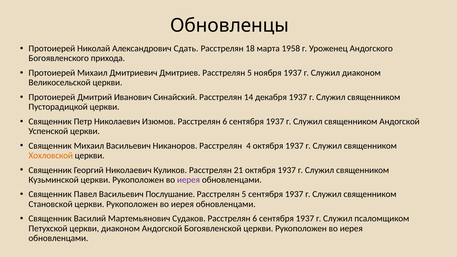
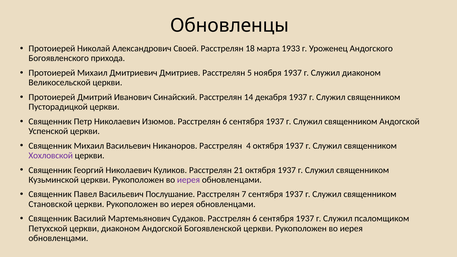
Сдать: Сдать -> Своей (186, 49)
1958: 1958 -> 1933 (291, 49)
Хохловской colour: orange -> purple (51, 156)
5: 5 -> 7 (244, 194)
